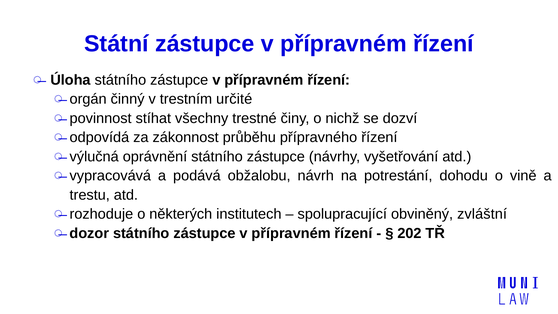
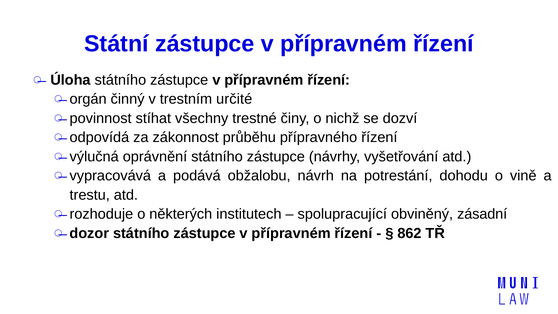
zvláštní: zvláštní -> zásadní (482, 214)
202: 202 -> 862 (410, 233)
